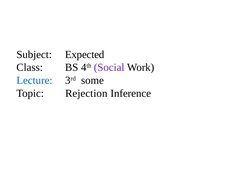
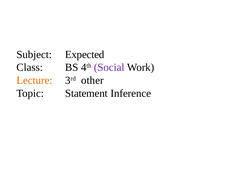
Lecture colour: blue -> orange (35, 80)
some: some -> other (92, 80)
Rejection: Rejection -> Statement (86, 93)
